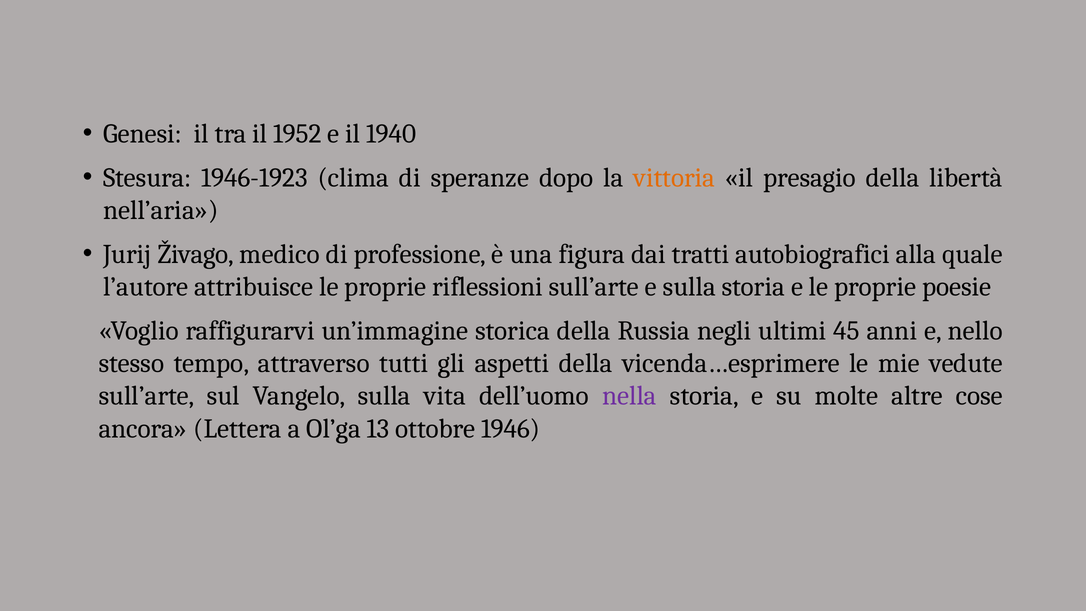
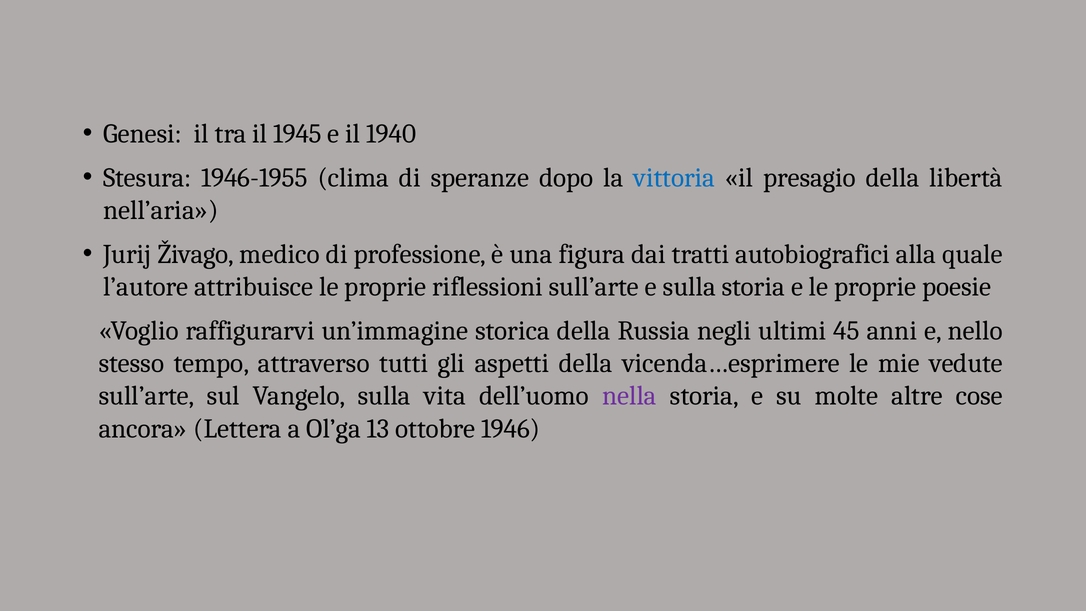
1952: 1952 -> 1945 (297, 134)
1946-1923: 1946-1923 -> 1946-1955 (254, 178)
vittoria colour: orange -> blue (674, 178)
